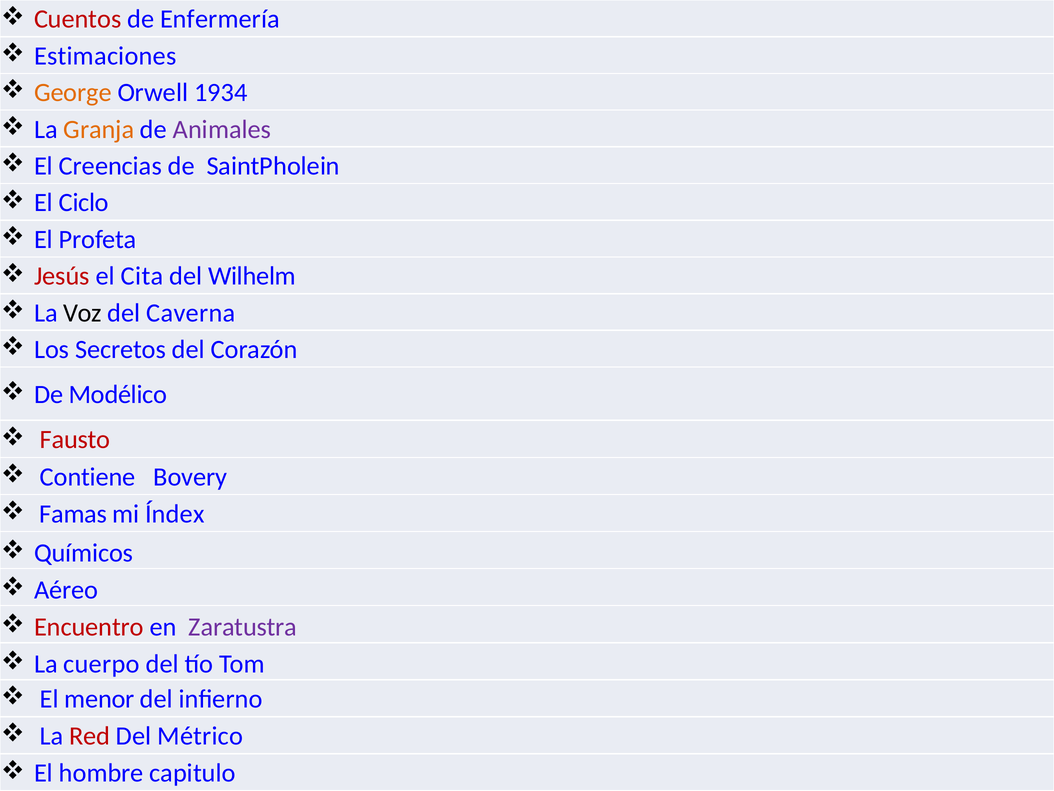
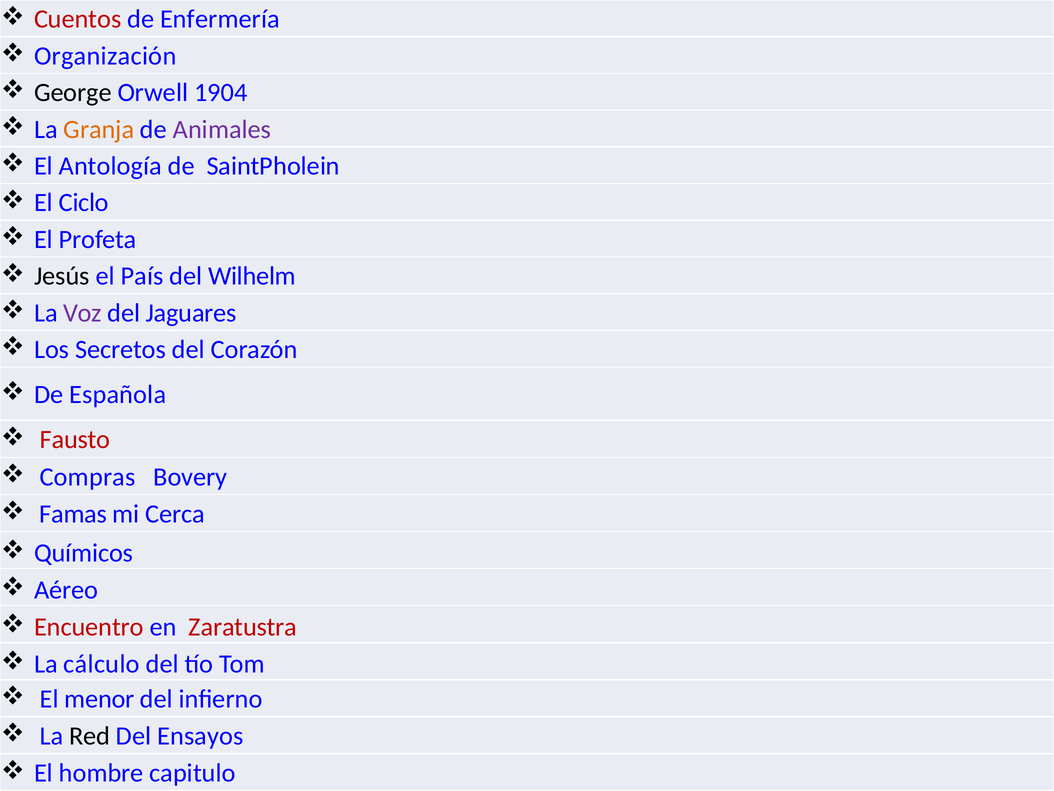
Estimaciones: Estimaciones -> Organización (105, 56)
George colour: orange -> black (73, 93)
1934: 1934 -> 1904 (221, 93)
Creencias: Creencias -> Antología (110, 166)
Jesús colour: red -> black (62, 276)
Cita: Cita -> País (142, 276)
Voz colour: black -> purple (83, 313)
Caverna: Caverna -> Jaguares (191, 313)
Modélico: Modélico -> Española (118, 394)
Contiene: Contiene -> Compras (88, 477)
Índex: Índex -> Cerca (175, 514)
Zaratustra colour: purple -> red (243, 626)
cuerpo: cuerpo -> cálculo (102, 663)
Red colour: red -> black (90, 736)
Métrico: Métrico -> Ensayos (200, 736)
